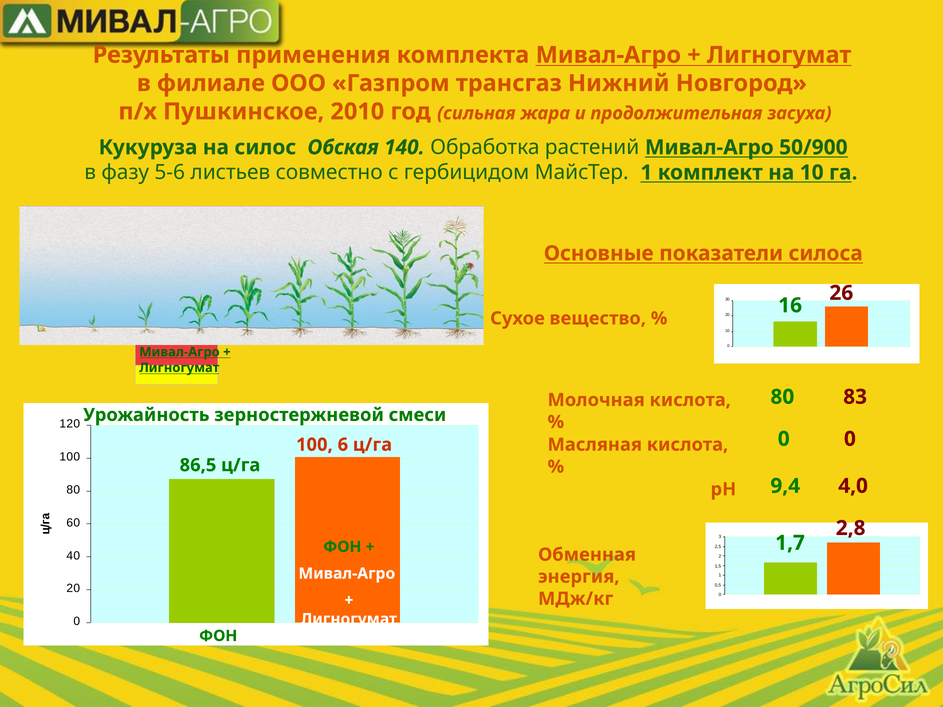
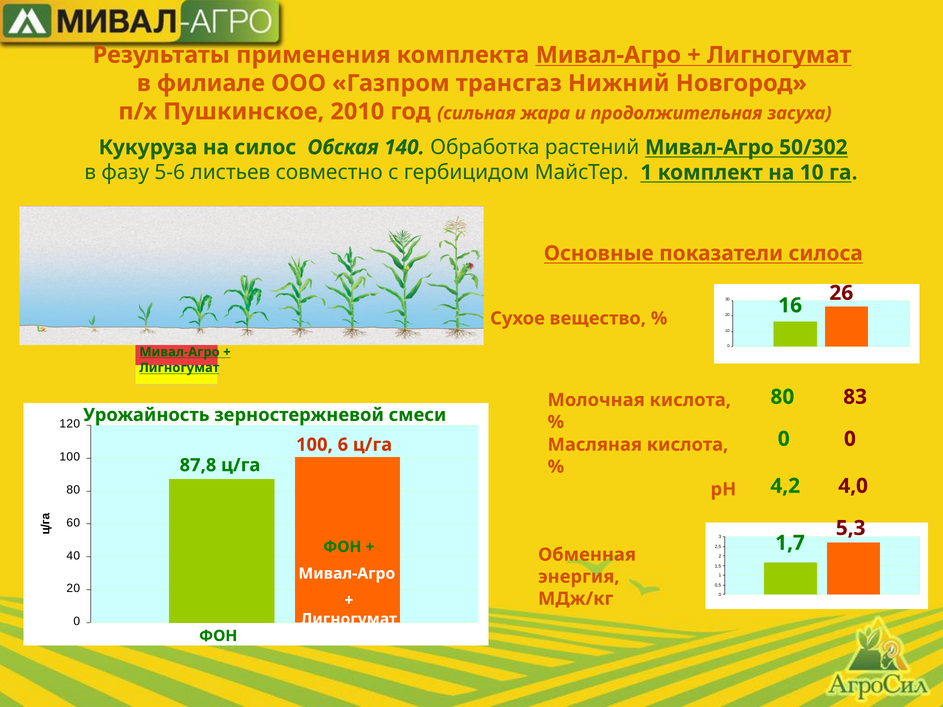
50/900: 50/900 -> 50/302 (813, 147)
86,5: 86,5 -> 87,8 (198, 465)
9,4: 9,4 -> 4,2 (785, 486)
2,8: 2,8 -> 5,3 (851, 528)
